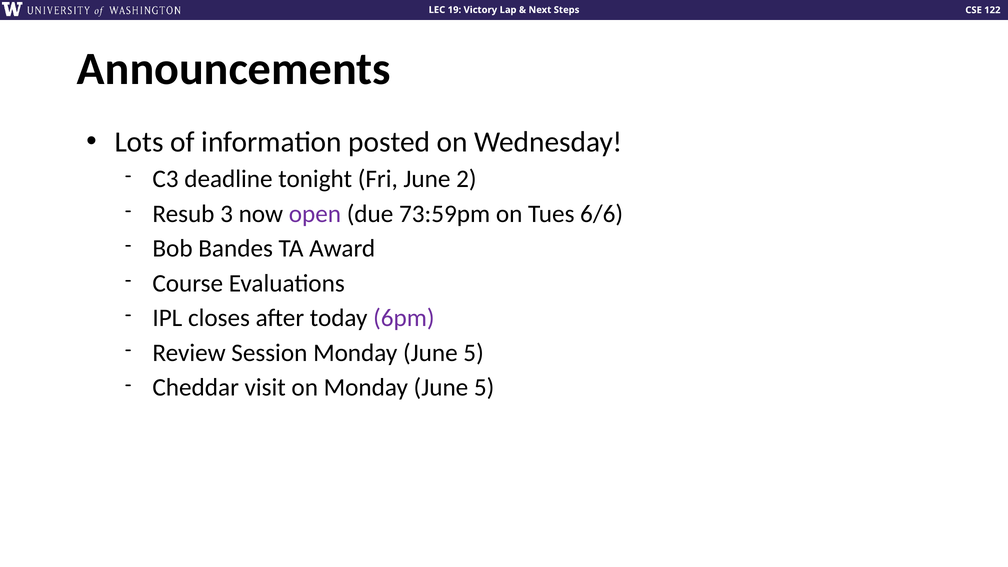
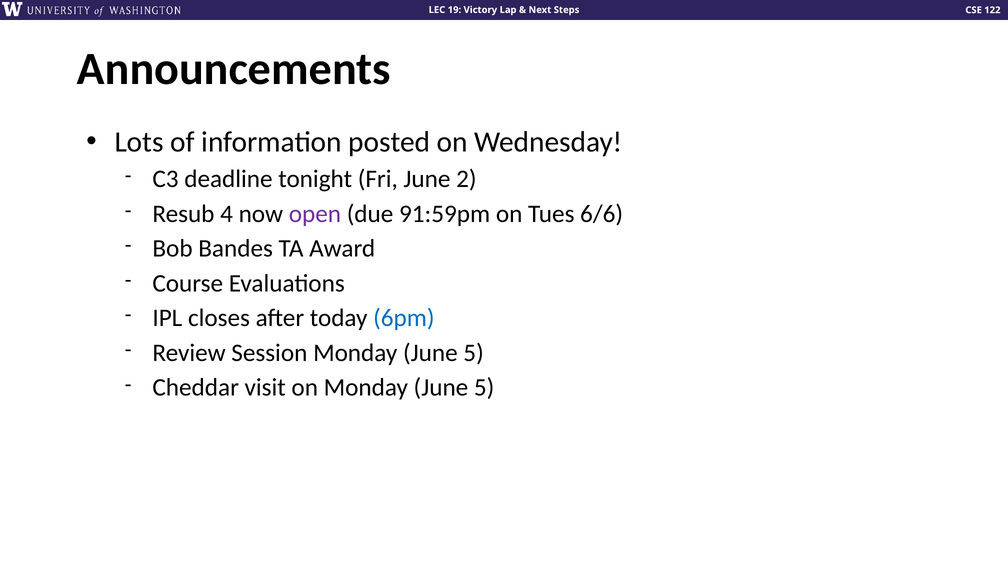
3: 3 -> 4 (227, 214)
73:59pm: 73:59pm -> 91:59pm (445, 214)
6pm colour: purple -> blue (404, 318)
